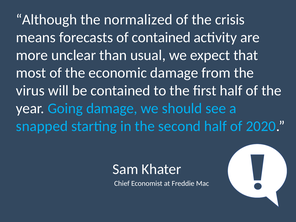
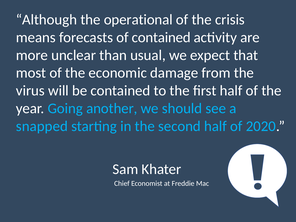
normalized: normalized -> operational (138, 20)
Going damage: damage -> another (112, 108)
